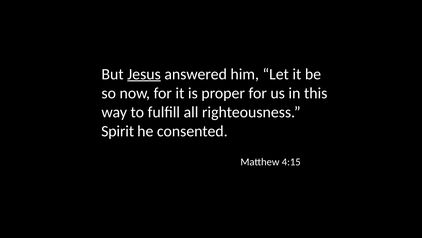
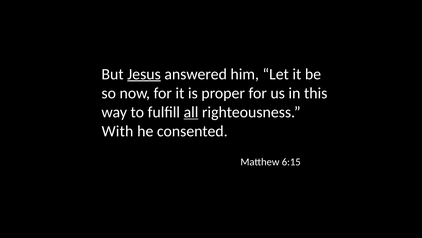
all underline: none -> present (191, 112)
Spirit: Spirit -> With (117, 131)
4:15: 4:15 -> 6:15 (291, 161)
